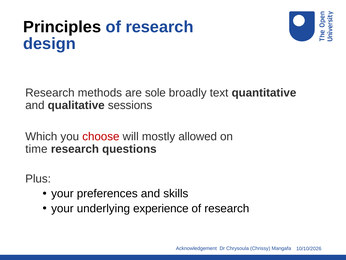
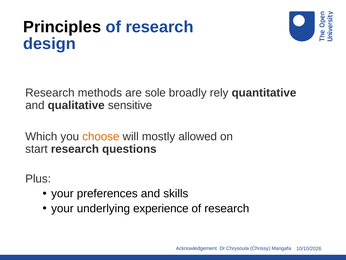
text: text -> rely (219, 93)
sessions: sessions -> sensitive (130, 105)
choose colour: red -> orange (101, 136)
time: time -> start (36, 149)
